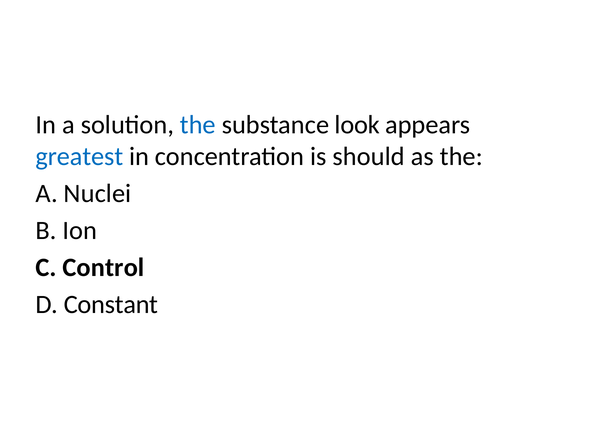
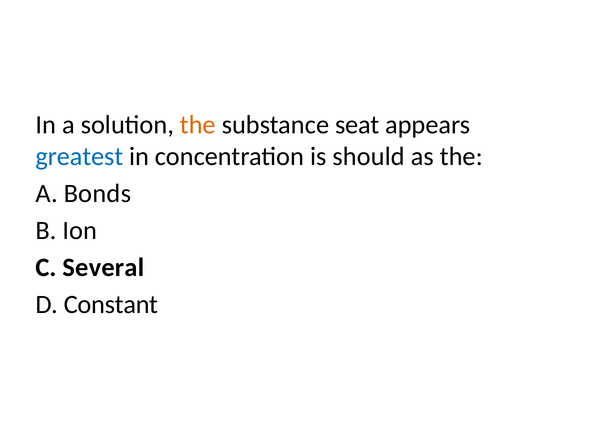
the colour: blue -> orange (198, 125)
look: look -> seat (357, 125)
Nuclei: Nuclei -> Bonds (97, 193)
Control: Control -> Several (103, 267)
